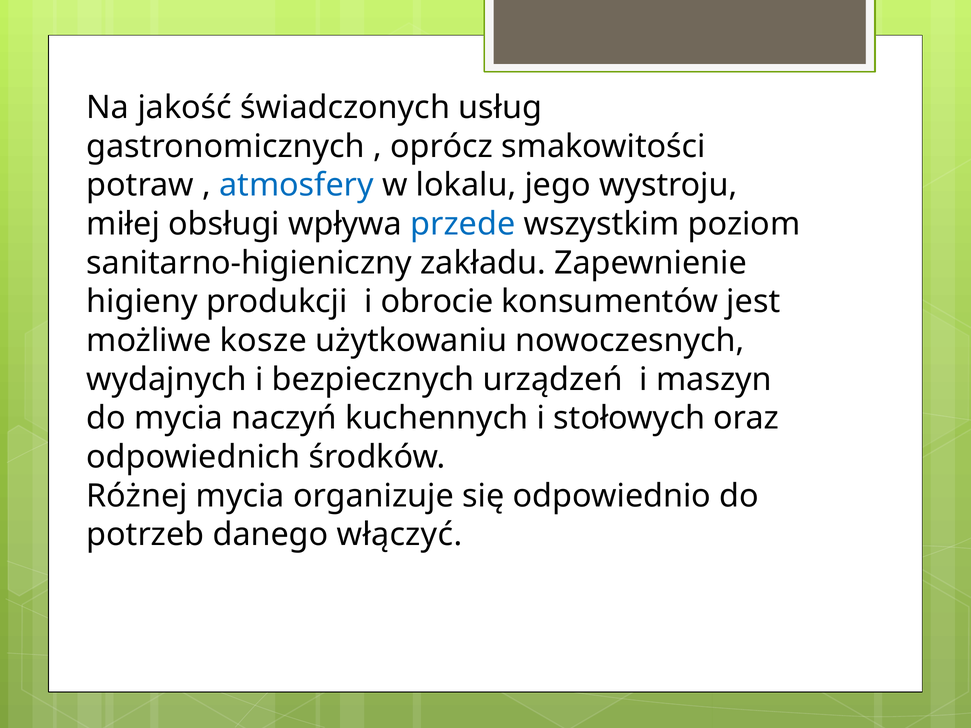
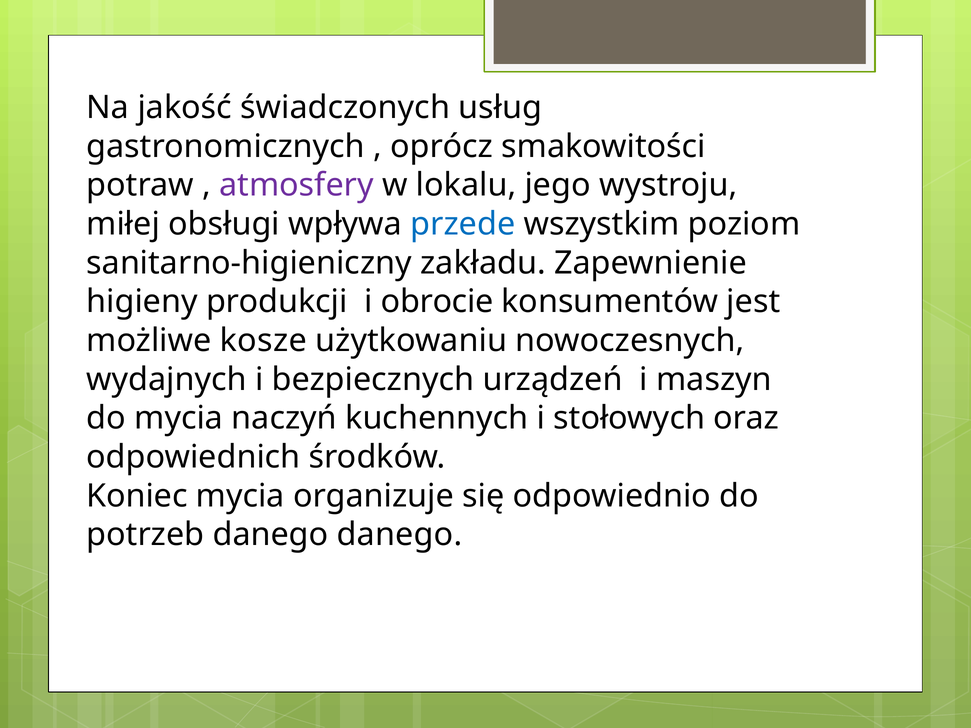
atmosfery colour: blue -> purple (296, 185)
Różnej: Różnej -> Koniec (137, 496)
danego włączyć: włączyć -> danego (400, 535)
